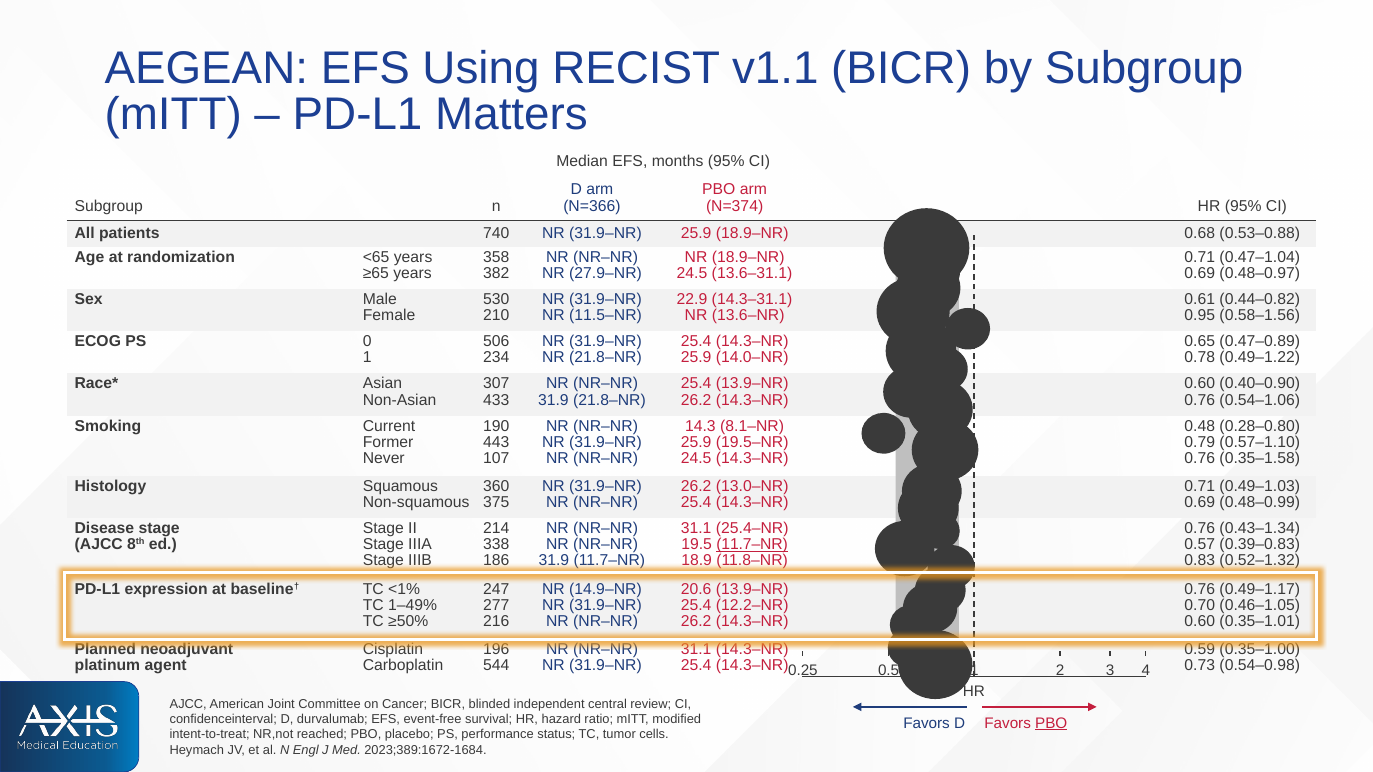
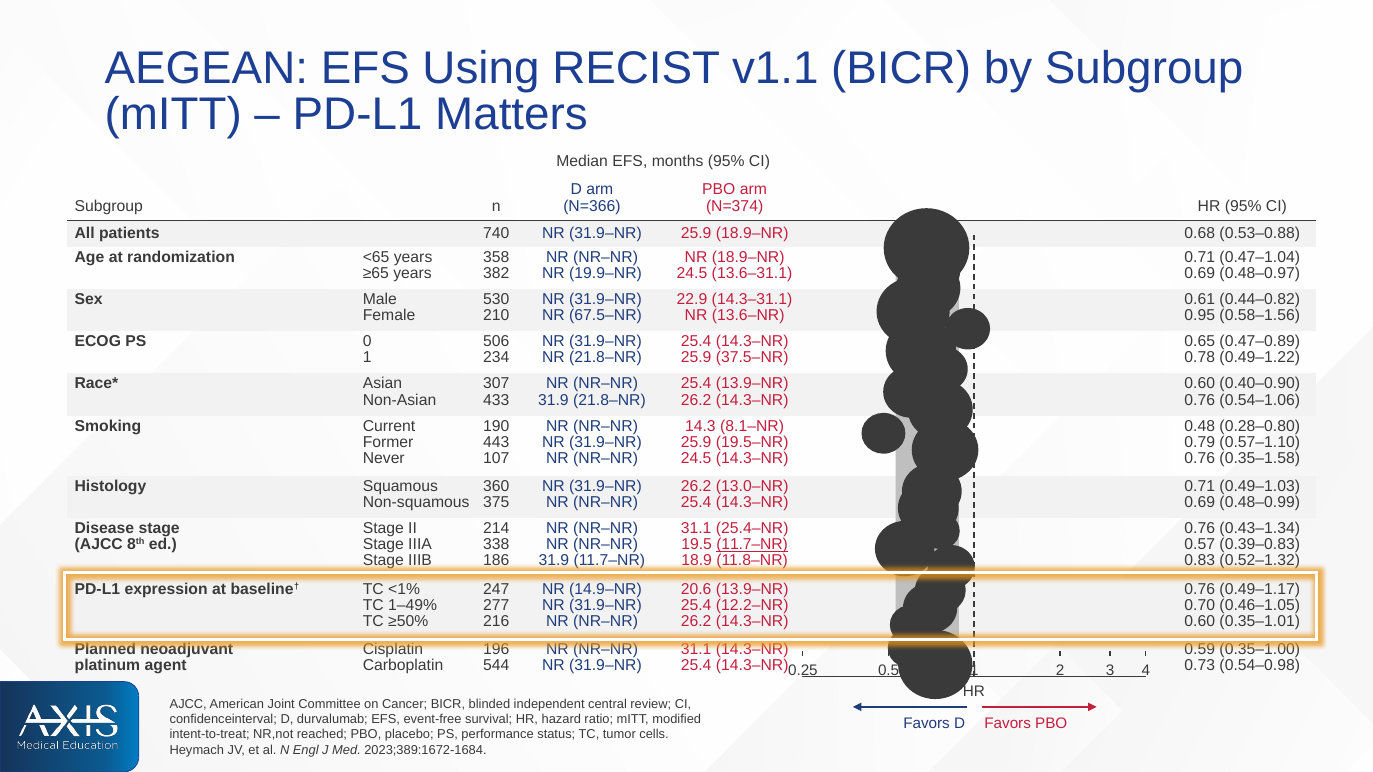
27.9–NR: 27.9–NR -> 19.9–NR (606, 274)
11.5–NR: 11.5–NR -> 67.5–NR (606, 316)
14.0–NR: 14.0–NR -> 37.5–NR (752, 358)
PBO underline: present -> none (1051, 723)
